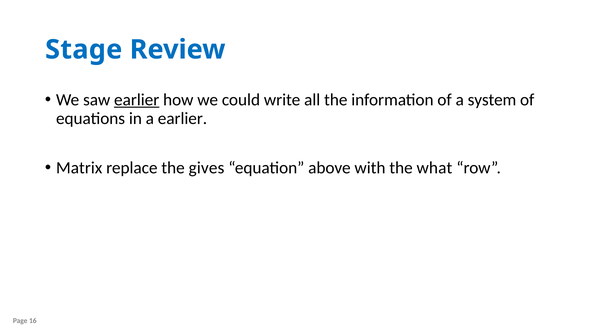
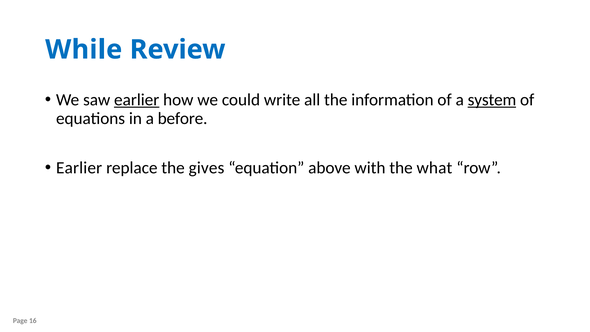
Stage: Stage -> While (84, 50)
system underline: none -> present (492, 100)
a earlier: earlier -> before (183, 118)
Matrix: Matrix -> Earlier (79, 168)
